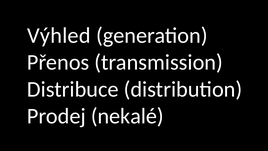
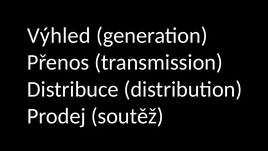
nekalé: nekalé -> soutěž (127, 116)
